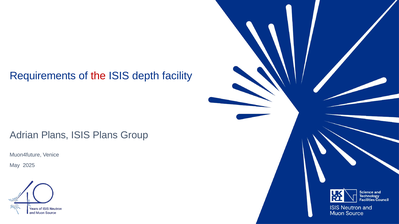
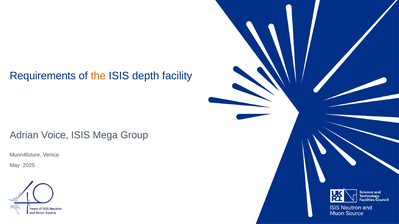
the colour: red -> orange (98, 76)
Adrian Plans: Plans -> Voice (55, 135)
ISIS Plans: Plans -> Mega (105, 135)
